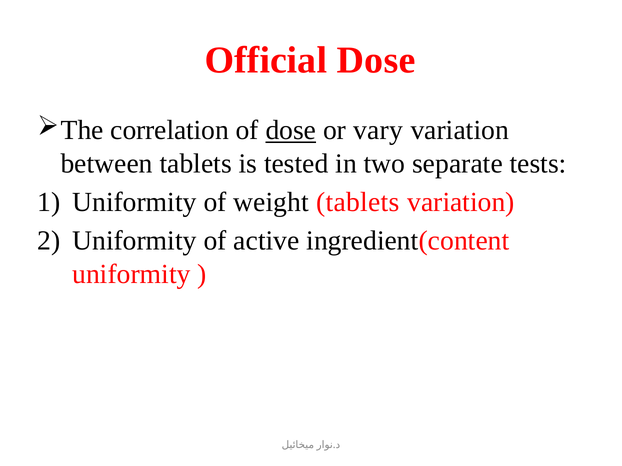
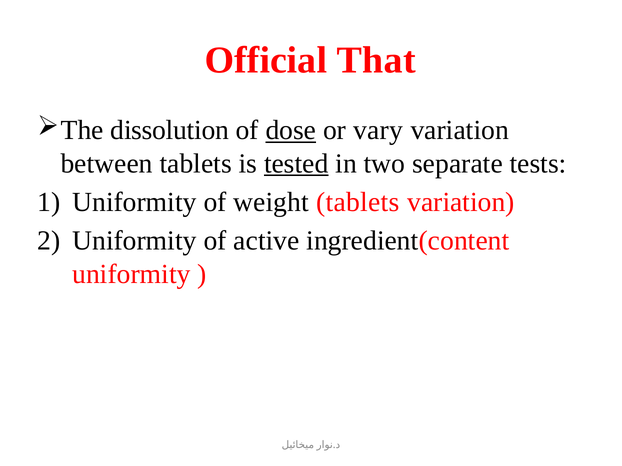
Official Dose: Dose -> That (376, 60)
correlation: correlation -> dissolution (170, 130)
tested underline: none -> present (296, 164)
